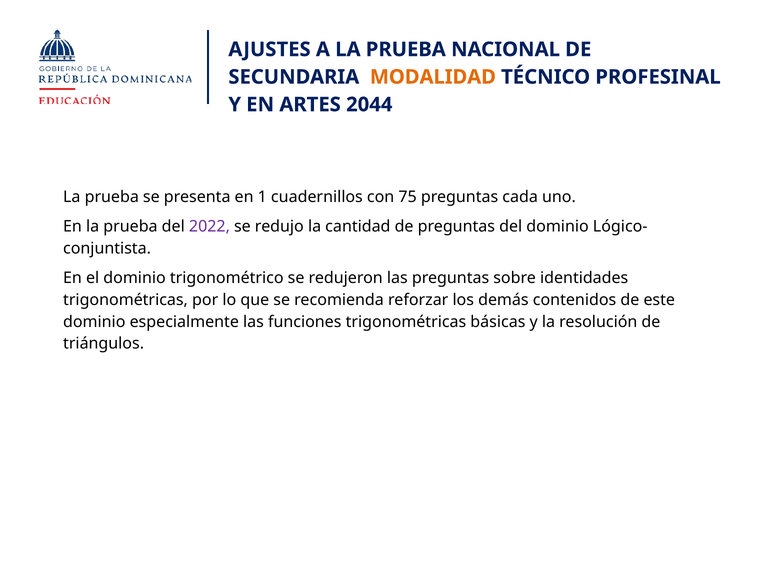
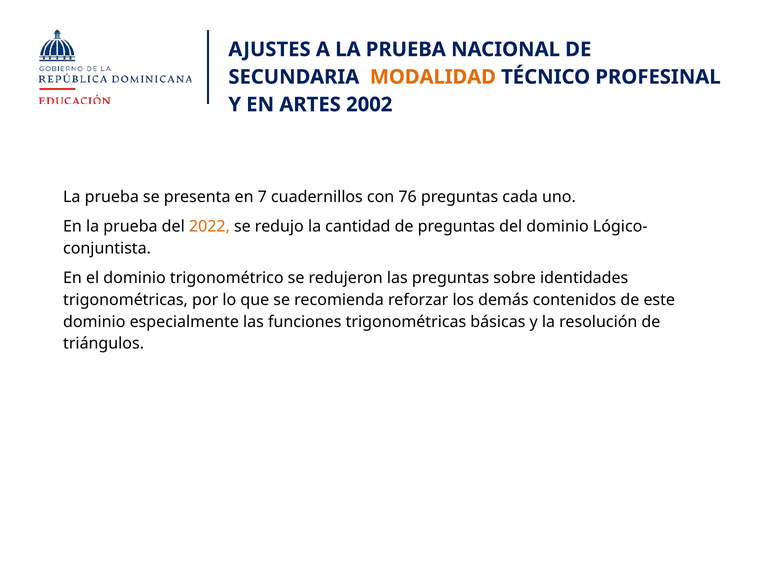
2044: 2044 -> 2002 (369, 105)
1: 1 -> 7 (262, 197)
75: 75 -> 76 (408, 197)
2022 colour: purple -> orange (209, 227)
